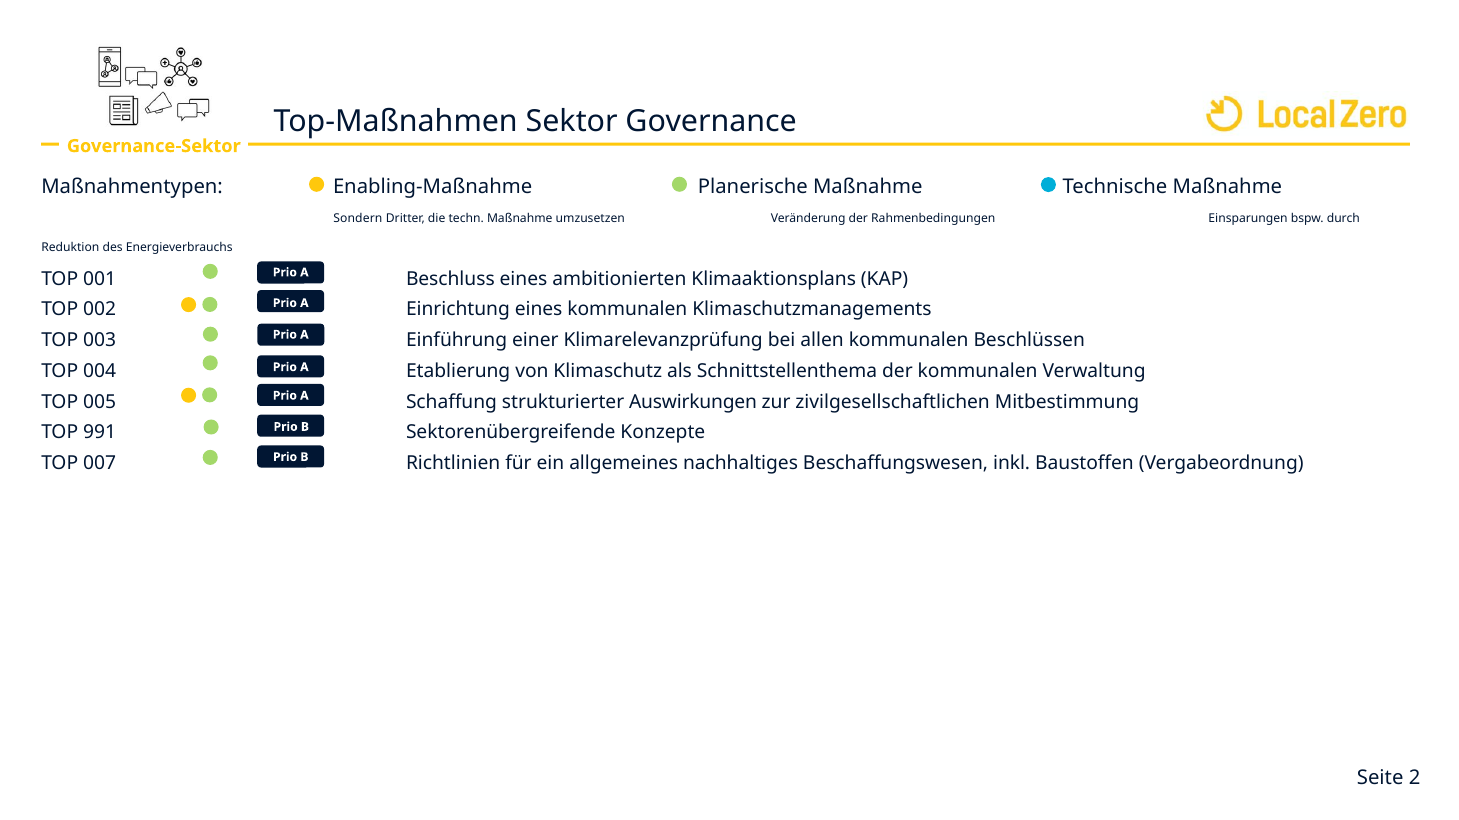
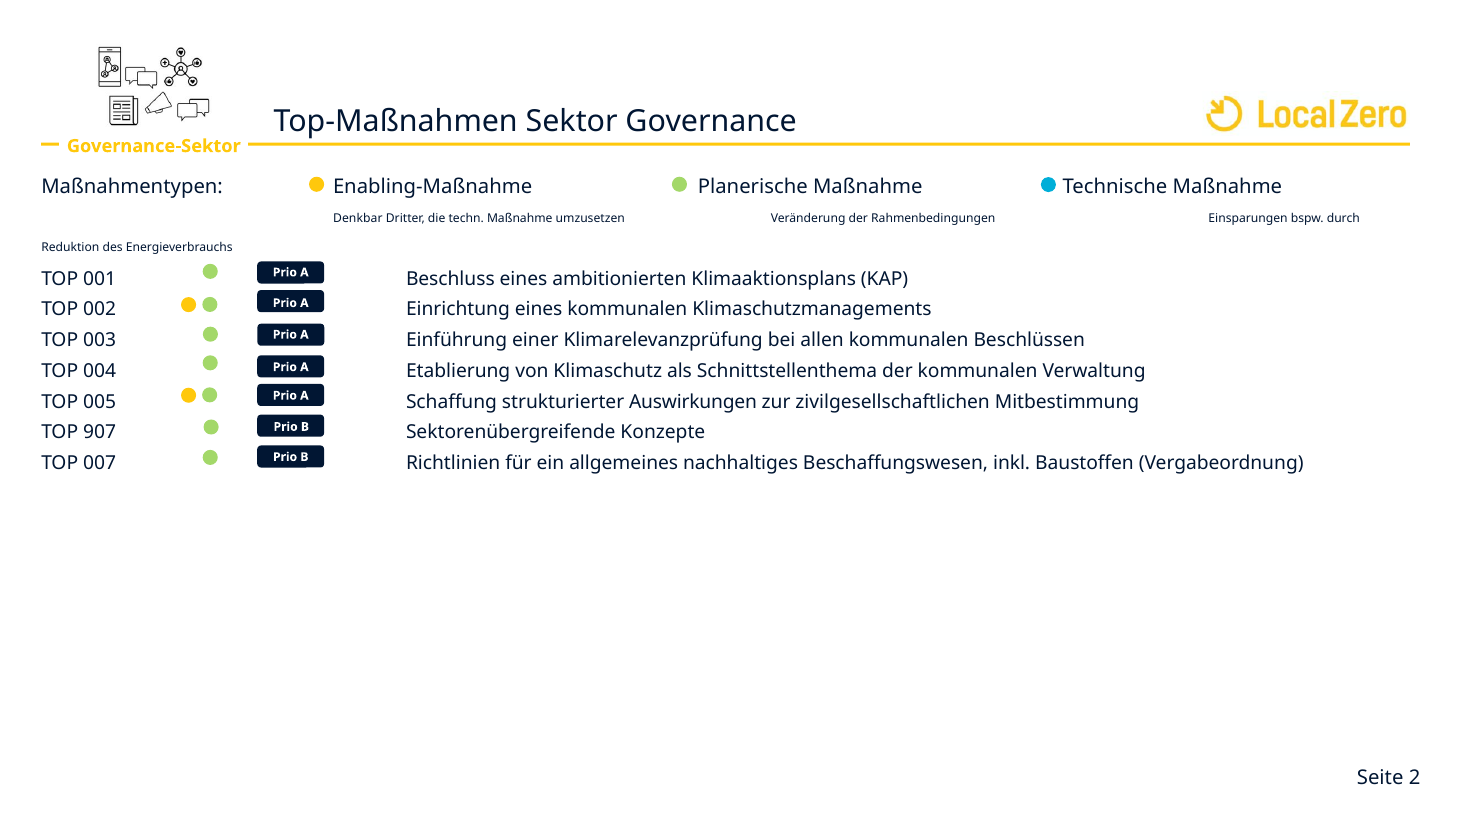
Sondern: Sondern -> Denkbar (358, 218)
991: 991 -> 907 (100, 433)
